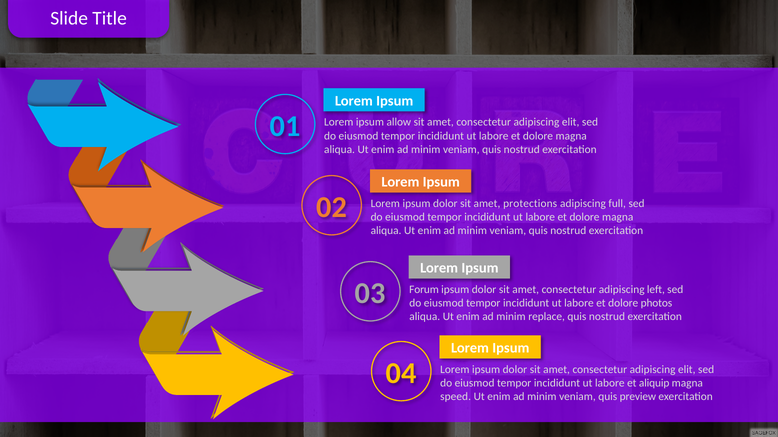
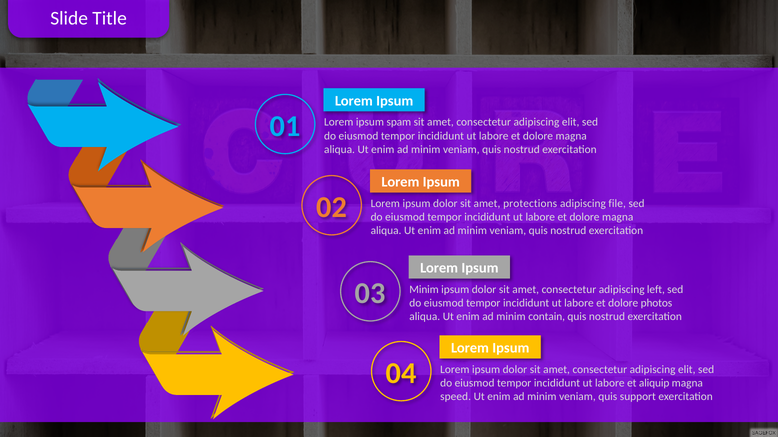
allow: allow -> spam (399, 122)
full: full -> file (617, 204)
03 Forum: Forum -> Minim (424, 290)
replace: replace -> contain (547, 317)
preview: preview -> support (638, 397)
